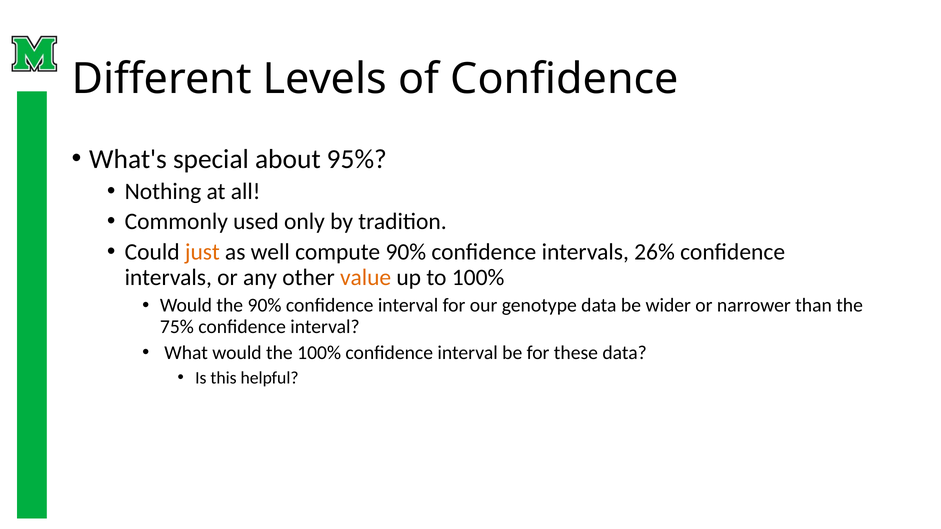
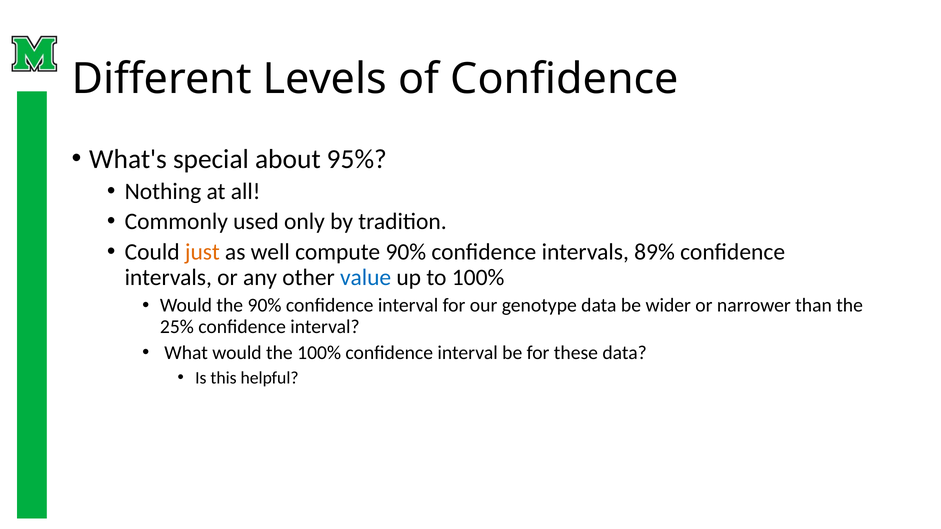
26%: 26% -> 89% (654, 252)
value colour: orange -> blue (366, 277)
75%: 75% -> 25% (177, 327)
